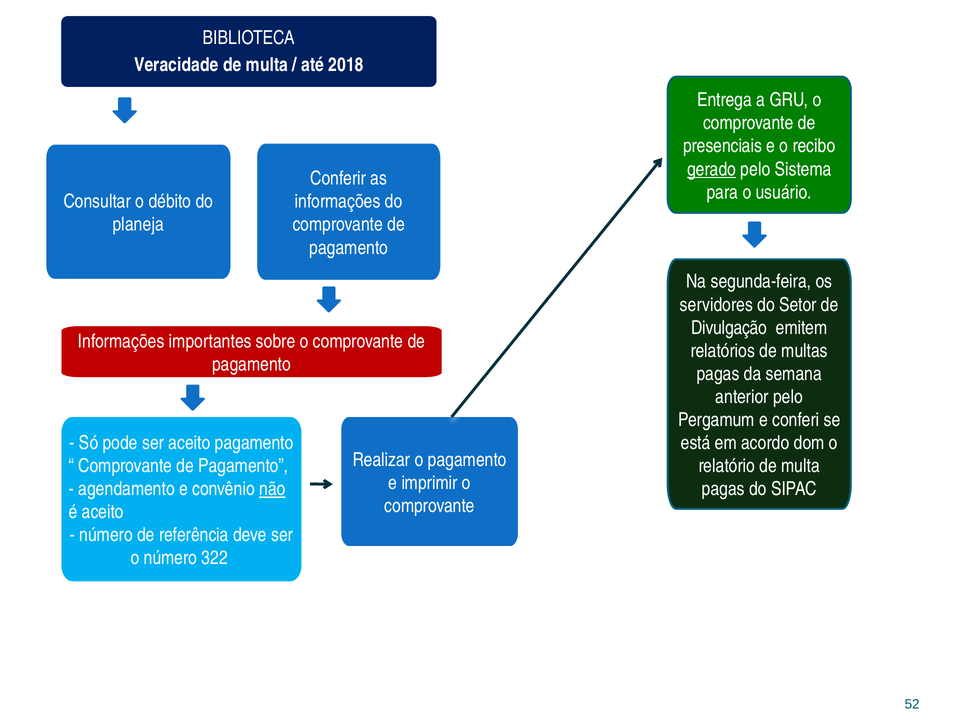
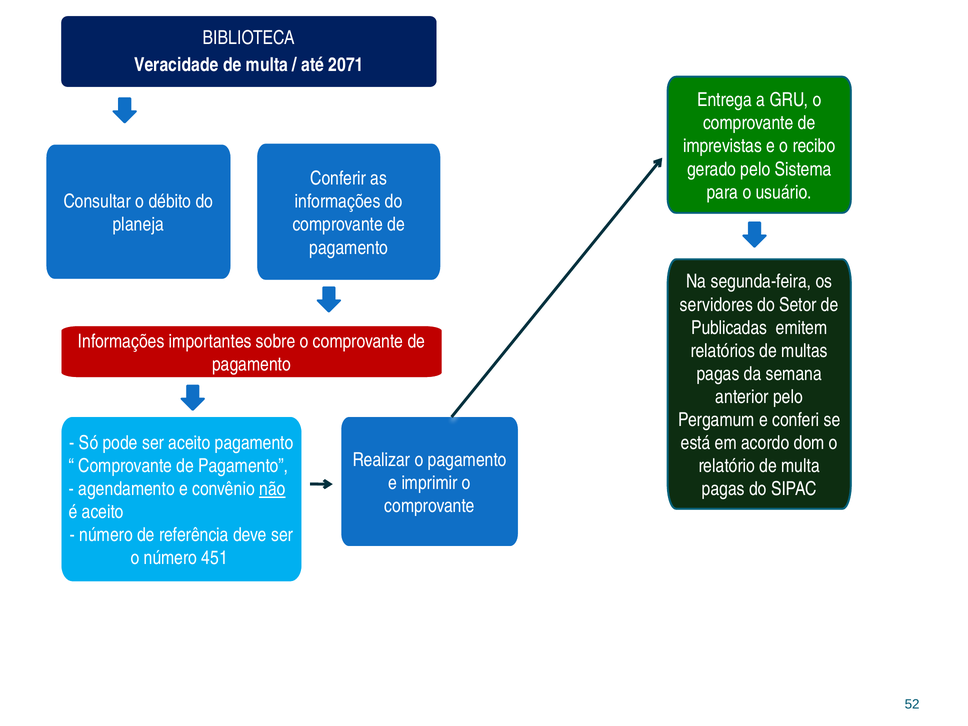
2018: 2018 -> 2071 (346, 65)
presenciais: presenciais -> imprevistas (723, 146)
gerado underline: present -> none (712, 169)
Divulgação: Divulgação -> Publicadas (729, 328)
322: 322 -> 451 (215, 558)
